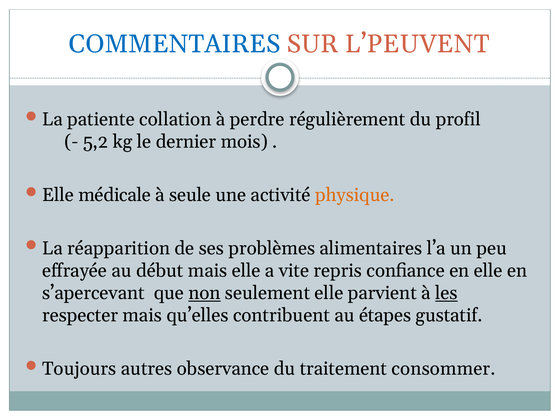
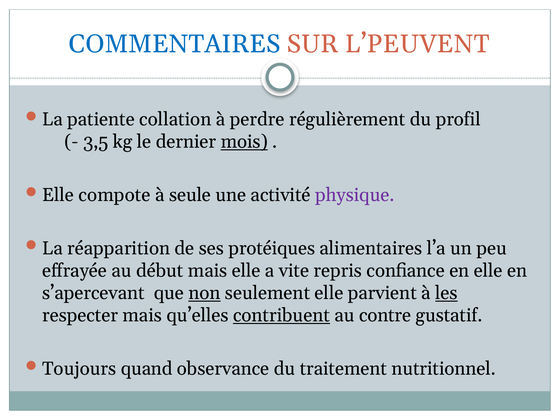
5,2: 5,2 -> 3,5 (96, 142)
mois underline: none -> present (244, 142)
médicale: médicale -> compote (115, 195)
physique colour: orange -> purple (355, 195)
problèmes: problèmes -> protéiques (272, 248)
contribuent underline: none -> present (281, 315)
étapes: étapes -> contre (385, 315)
autres: autres -> quand (147, 369)
consommer: consommer -> nutritionnel (444, 369)
